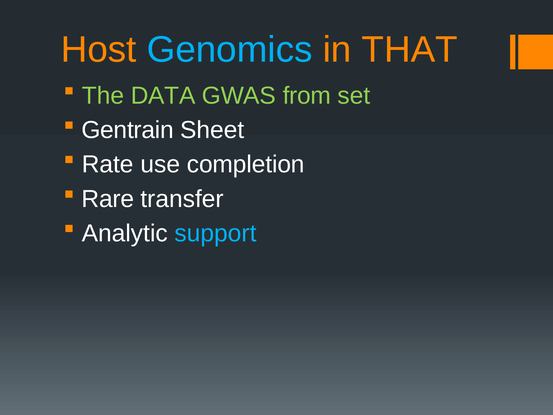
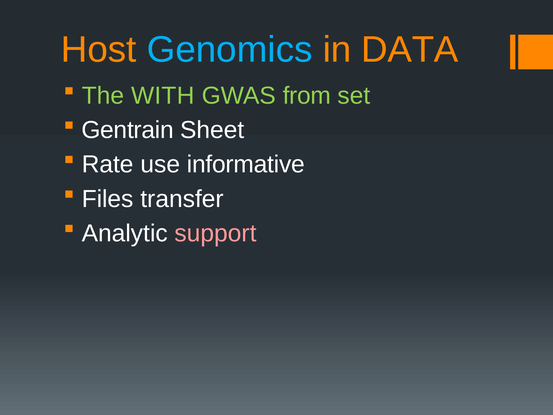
THAT: THAT -> DATA (410, 50)
DATA: DATA -> WITH (163, 96)
completion: completion -> informative (246, 164)
Rare: Rare -> Files (108, 199)
support colour: light blue -> pink (216, 233)
